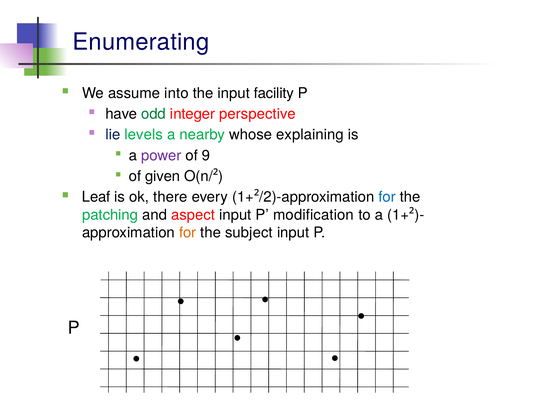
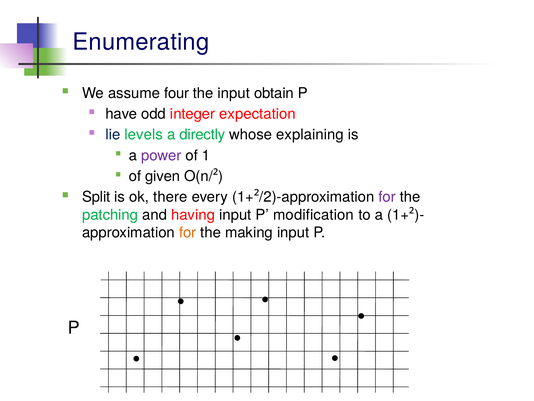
into: into -> four (177, 93)
facility: facility -> obtain (274, 93)
odd colour: green -> black (154, 114)
perspective: perspective -> expectation (258, 114)
nearby: nearby -> directly (202, 135)
9: 9 -> 1 (206, 155)
Leaf: Leaf -> Split (96, 197)
for colour: blue -> purple (387, 197)
aspect: aspect -> having (193, 215)
subject: subject -> making (249, 232)
